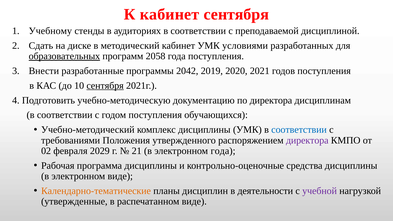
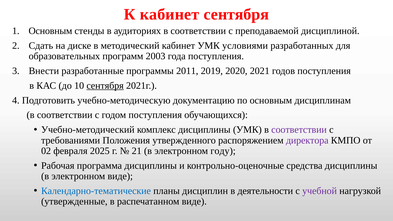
Учебному: Учебному -> Основным (50, 31)
образовательных underline: present -> none (64, 56)
2058: 2058 -> 2003 (156, 56)
2042: 2042 -> 2011 (187, 71)
по директора: директора -> основным (271, 100)
соответствии colour: blue -> purple (299, 130)
2029: 2029 -> 2025 (100, 151)
электронном года: года -> году (223, 151)
Календарно-тематические colour: orange -> blue (96, 191)
